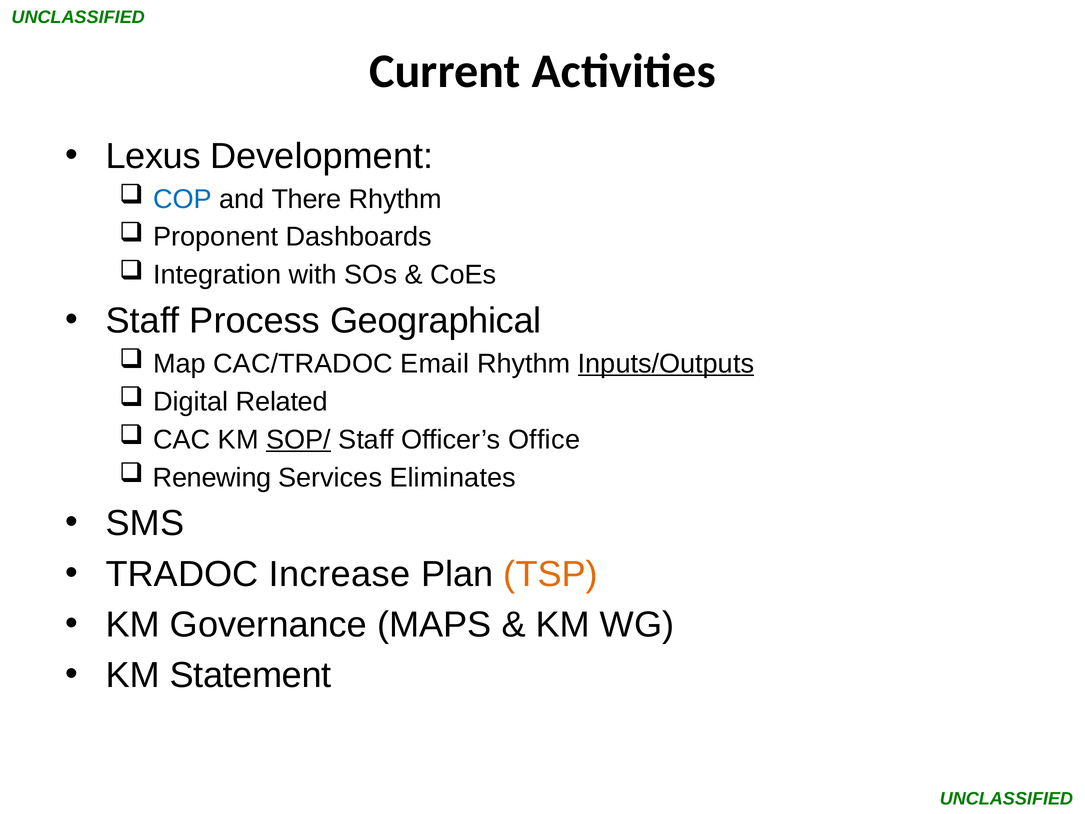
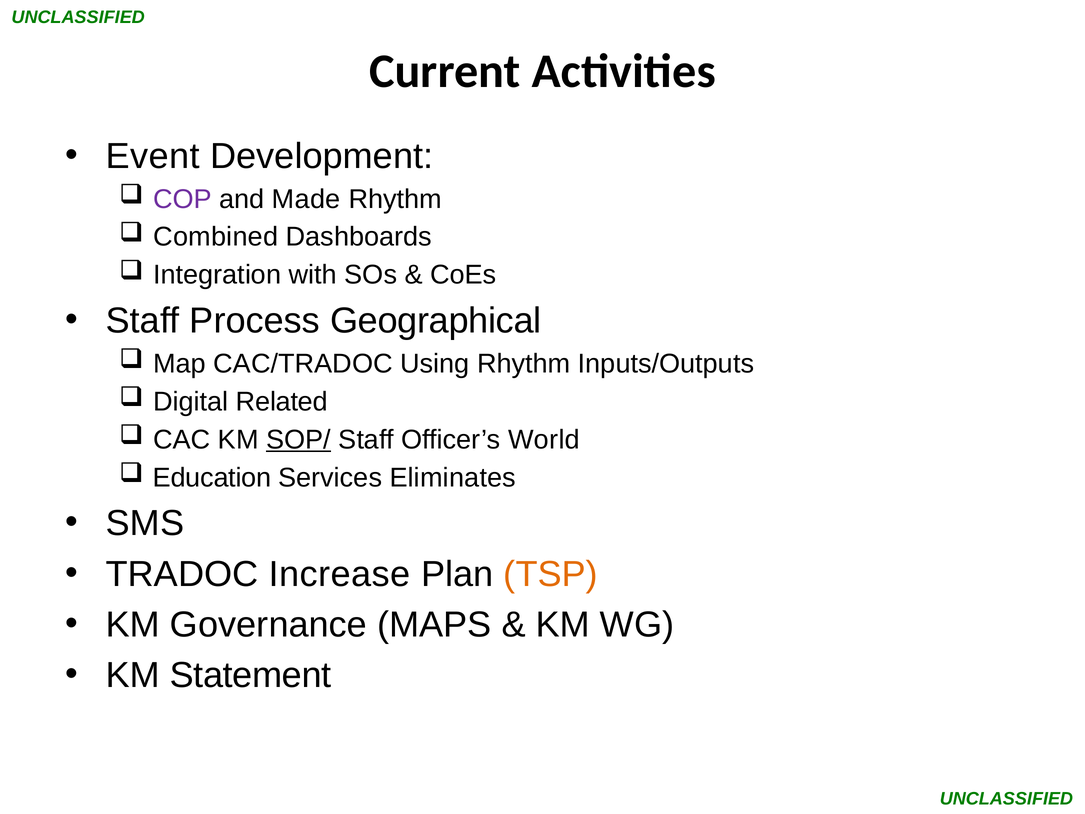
Lexus: Lexus -> Event (153, 156)
COP colour: blue -> purple (183, 199)
There: There -> Made (306, 199)
Proponent: Proponent -> Combined (216, 237)
Email: Email -> Using (435, 364)
Inputs/Outputs underline: present -> none (666, 364)
Office: Office -> World (544, 439)
Renewing: Renewing -> Education (212, 477)
